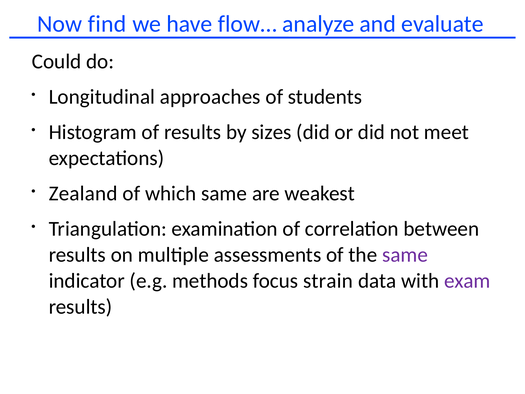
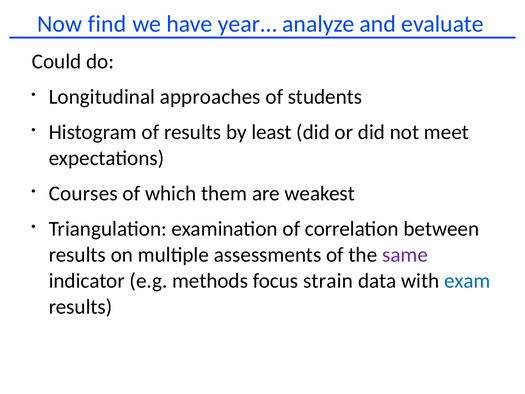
flow…: flow… -> year… (247, 24)
sizes: sizes -> least (272, 132)
Zealand: Zealand -> Courses (83, 193)
which same: same -> them (224, 193)
exam colour: purple -> blue (467, 281)
